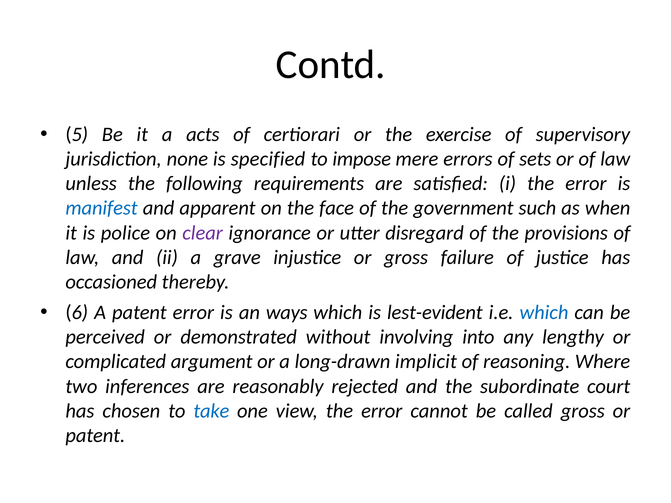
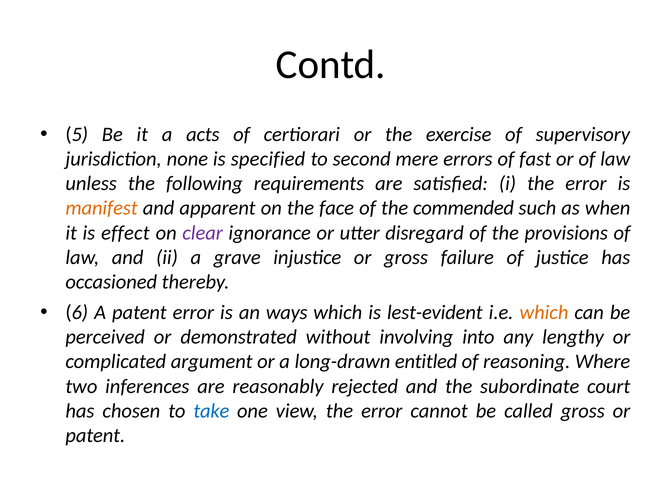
impose: impose -> second (362, 159)
sets: sets -> fast (535, 159)
manifest colour: blue -> orange (102, 208)
government: government -> commended (464, 208)
police: police -> effect (125, 233)
which colour: blue -> orange (544, 313)
implicit: implicit -> entitled (426, 362)
